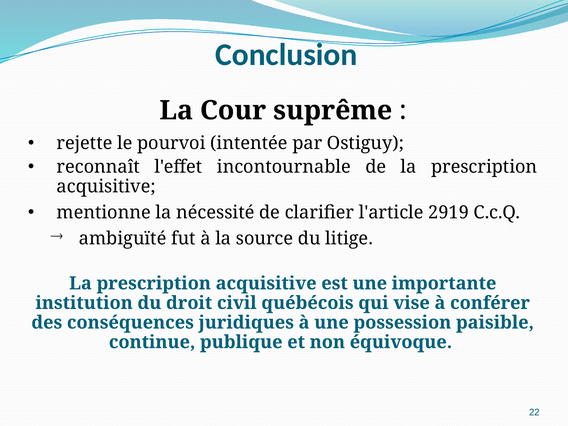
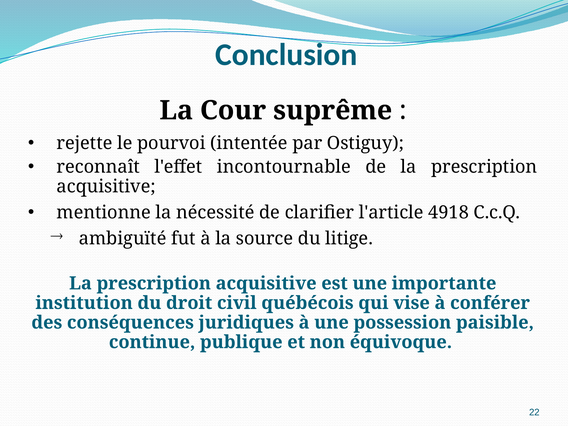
2919: 2919 -> 4918 (449, 213)
